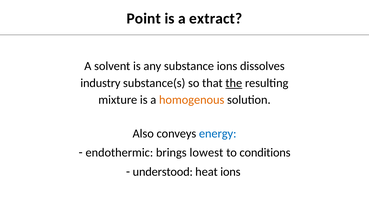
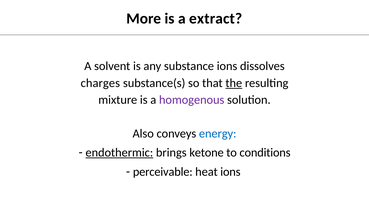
Point: Point -> More (144, 19)
industry: industry -> charges (100, 83)
homogenous colour: orange -> purple (192, 100)
endothermic underline: none -> present (119, 152)
lowest: lowest -> ketone (207, 152)
understood: understood -> perceivable (163, 171)
